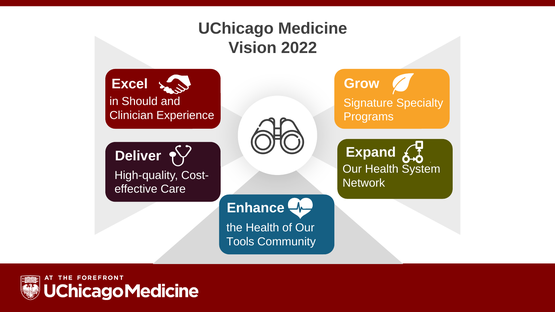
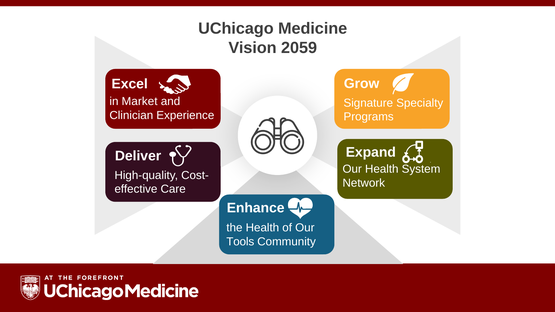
2022: 2022 -> 2059 (299, 48)
Should: Should -> Market (140, 102)
